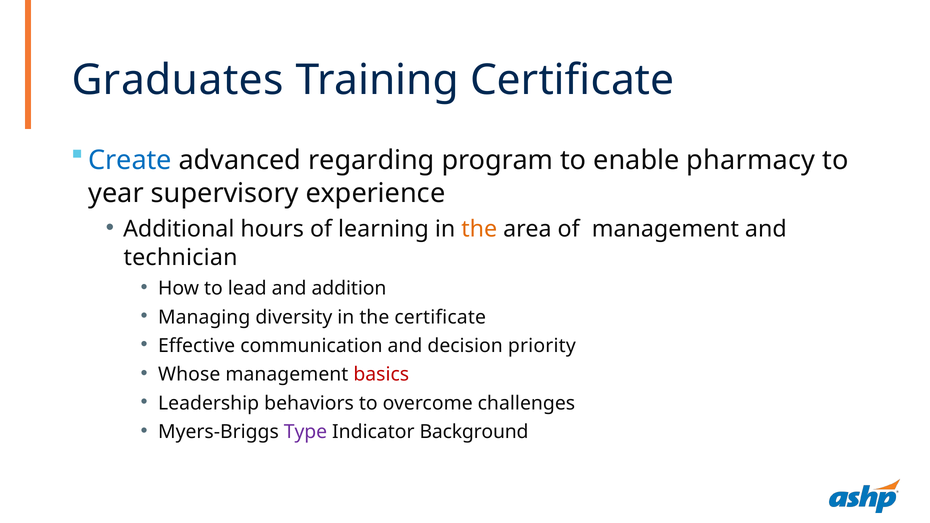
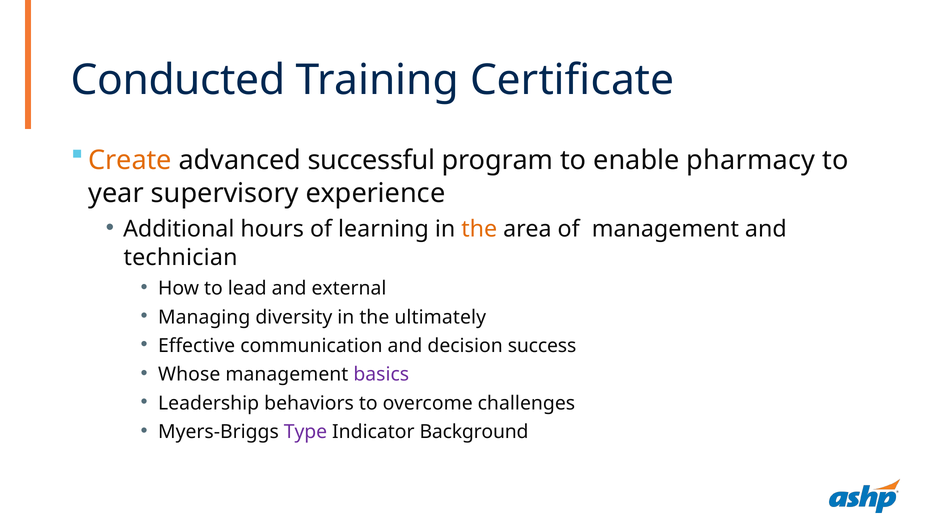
Graduates: Graduates -> Conducted (178, 80)
Create colour: blue -> orange (130, 160)
regarding: regarding -> successful (371, 160)
addition: addition -> external (349, 289)
the certificate: certificate -> ultimately (440, 317)
priority: priority -> success (542, 346)
basics colour: red -> purple (381, 375)
